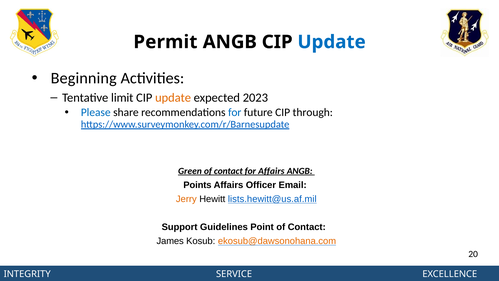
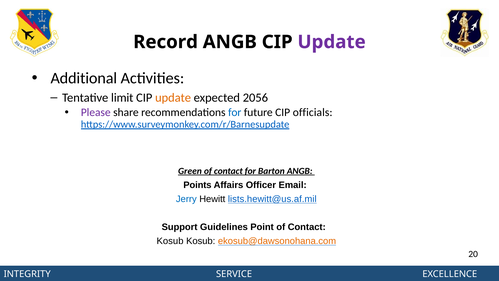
Permit: Permit -> Record (166, 42)
Update colour: blue -> purple (332, 42)
Beginning: Beginning -> Additional (84, 78)
2023: 2023 -> 2056 (255, 98)
Please colour: blue -> purple (96, 112)
through: through -> officials (313, 112)
for Affairs: Affairs -> Barton (271, 171)
Jerry colour: orange -> blue (186, 199)
James: James -> Kosub (170, 241)
